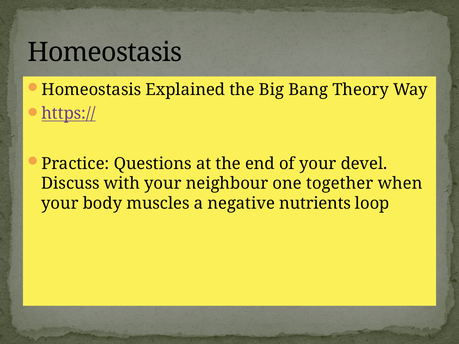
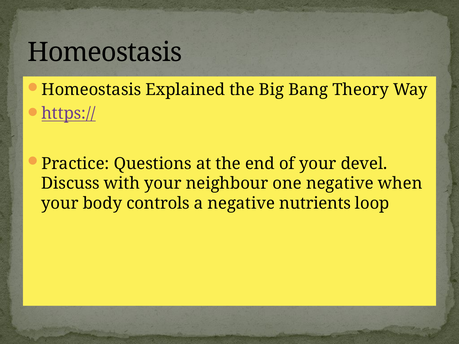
one together: together -> negative (340, 184)
muscles: muscles -> controls (158, 204)
